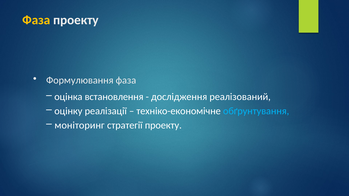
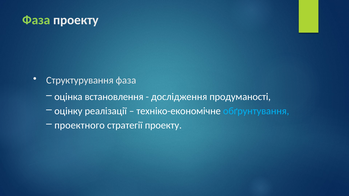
Фаза colour: yellow -> light green (36, 20)
Формулювання: Формулювання -> Структурування (80, 80)
реалізований: реалізований -> продуманості (240, 97)
моніторинг: моніторинг -> проектного (80, 125)
